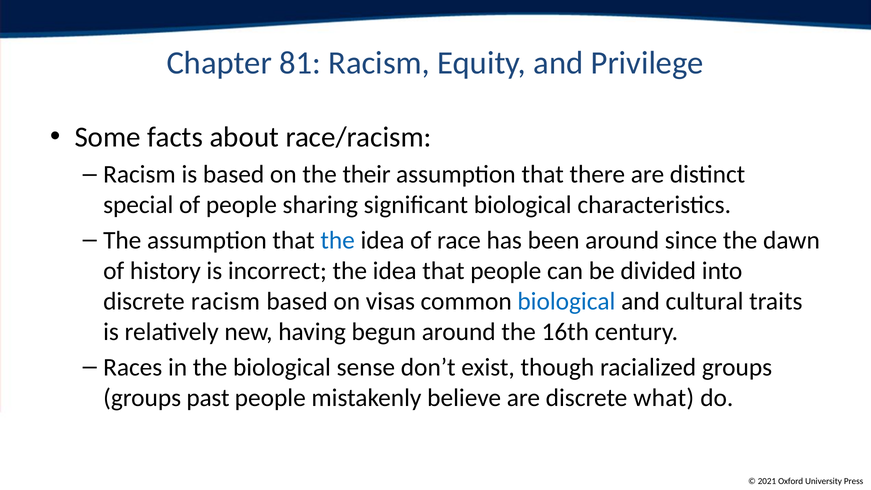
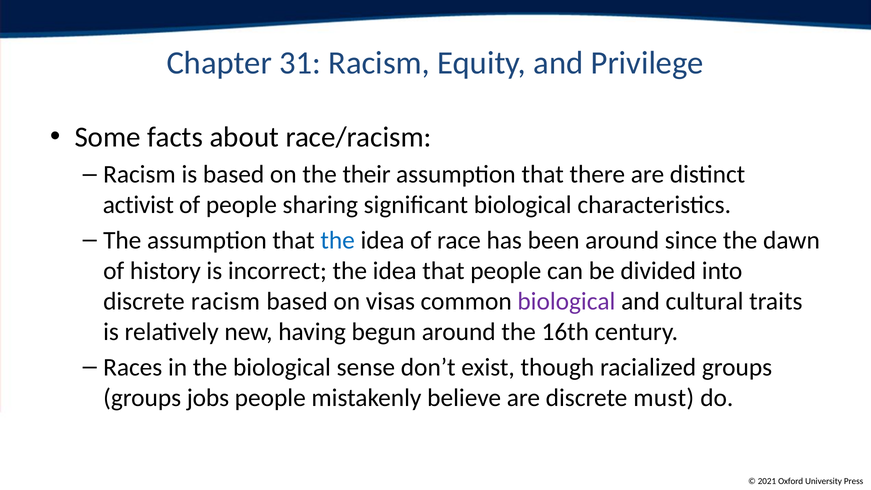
81: 81 -> 31 (300, 63)
special: special -> activist (138, 205)
biological colour: blue -> purple (566, 301)
past: past -> jobs (208, 398)
what: what -> must (664, 398)
